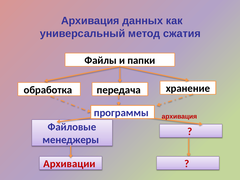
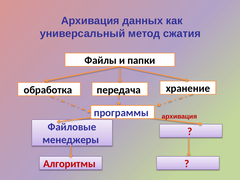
Архивации: Архивации -> Алгоритмы (69, 164)
